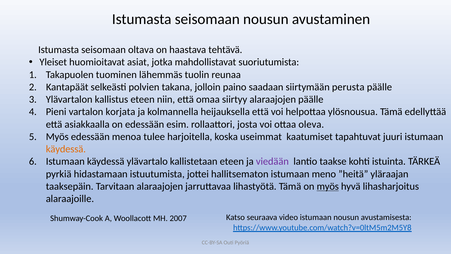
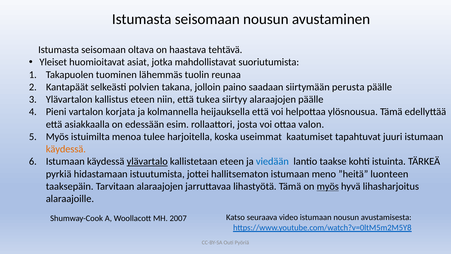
omaa: omaa -> tukea (208, 99)
oleva: oleva -> valon (311, 124)
Myös edessään: edessään -> istuimilta (90, 137)
ylävartalo underline: none -> present (147, 161)
viedään colour: purple -> blue (272, 161)
yläraajan: yläraajan -> luonteen (389, 174)
